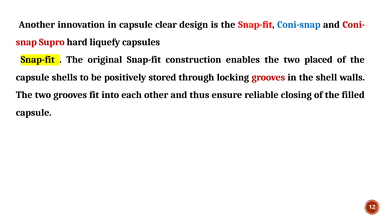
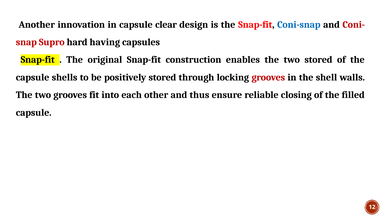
liquefy: liquefy -> having (105, 42)
two placed: placed -> stored (318, 60)
